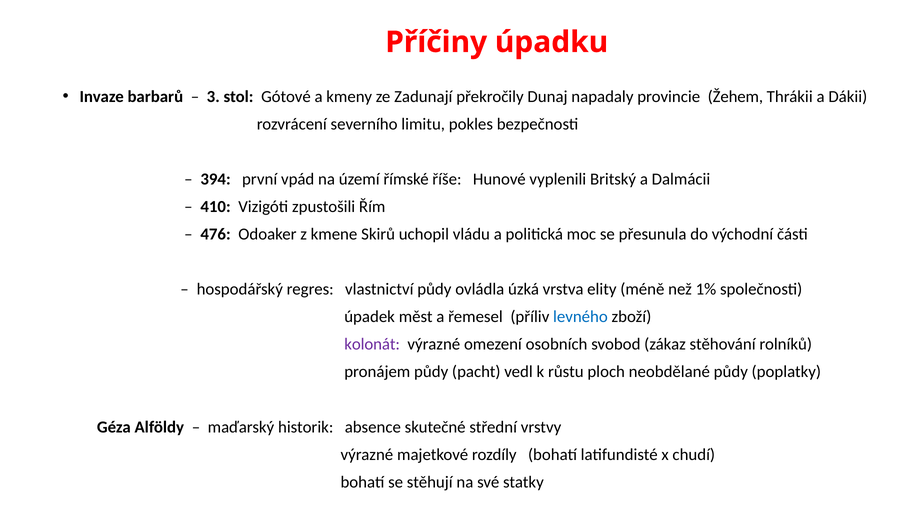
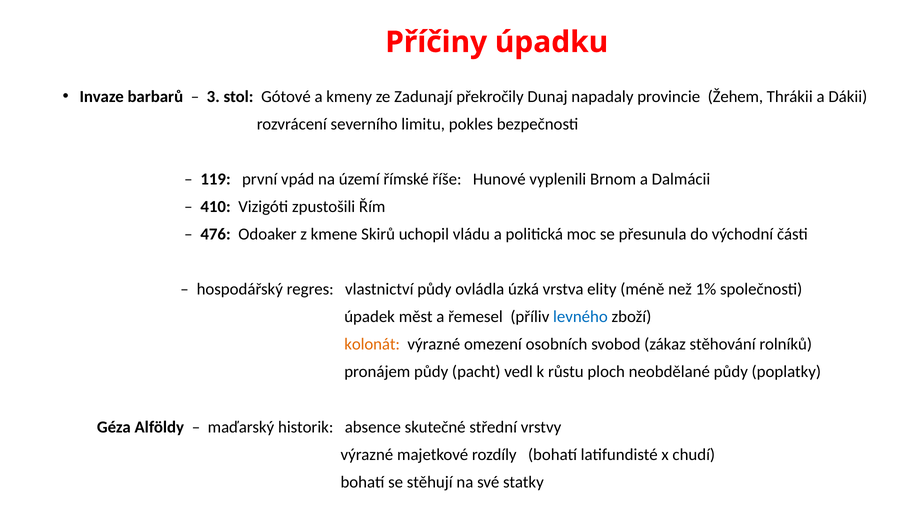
394: 394 -> 119 (216, 179)
Britský: Britský -> Brnom (613, 179)
kolonát colour: purple -> orange (372, 344)
